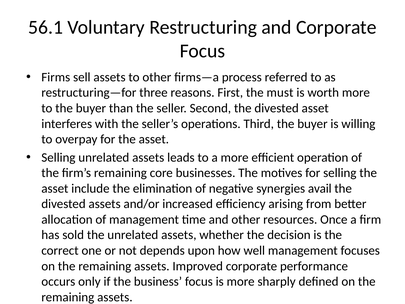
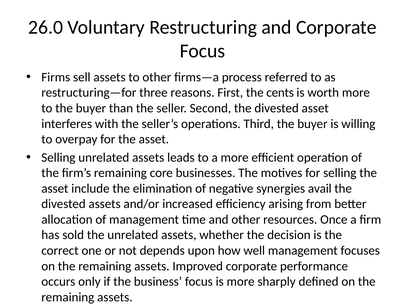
56.1: 56.1 -> 26.0 (46, 27)
must: must -> cents (280, 93)
